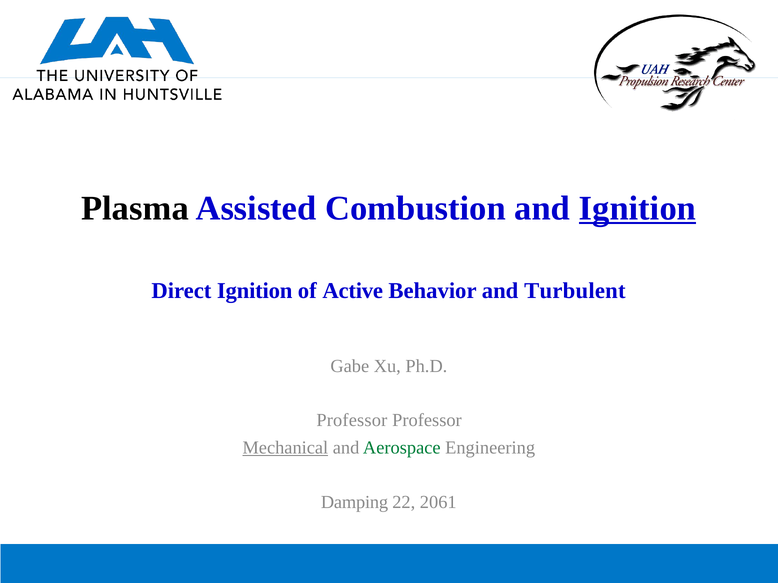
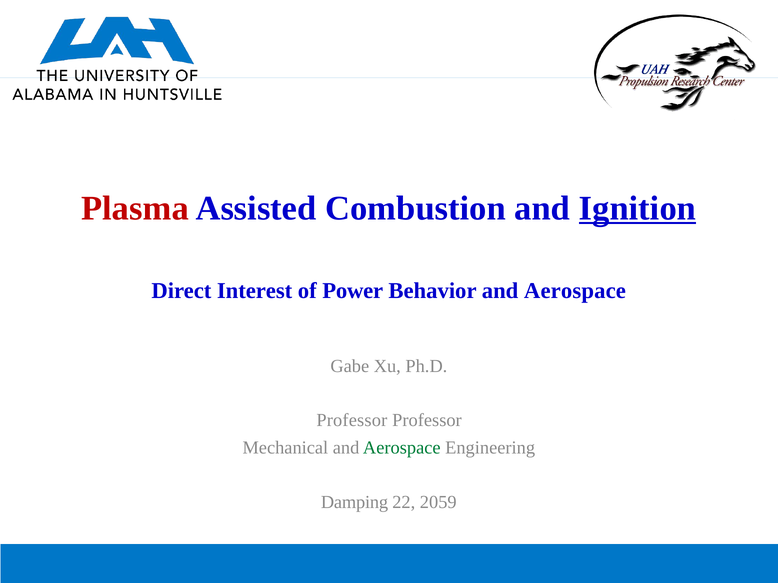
Plasma colour: black -> red (135, 208)
Direct Ignition: Ignition -> Interest (255, 291)
Active: Active -> Power (353, 291)
Behavior and Turbulent: Turbulent -> Aerospace (575, 291)
Mechanical underline: present -> none (285, 448)
2061: 2061 -> 2059 (438, 502)
